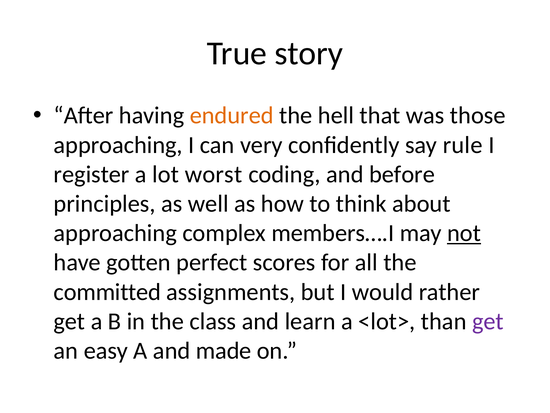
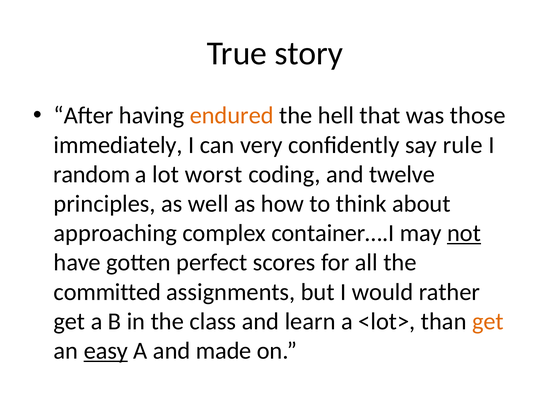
approaching: approaching -> immediately (118, 145)
register: register -> random (92, 174)
before: before -> twelve (402, 174)
members….I: members….I -> container….I (333, 233)
get colour: purple -> orange (488, 321)
easy underline: none -> present (106, 350)
